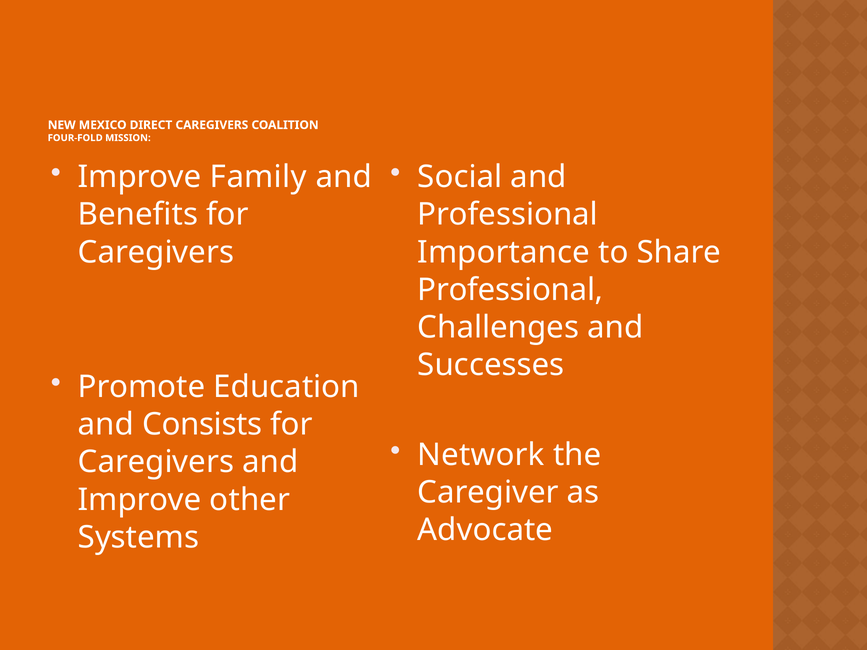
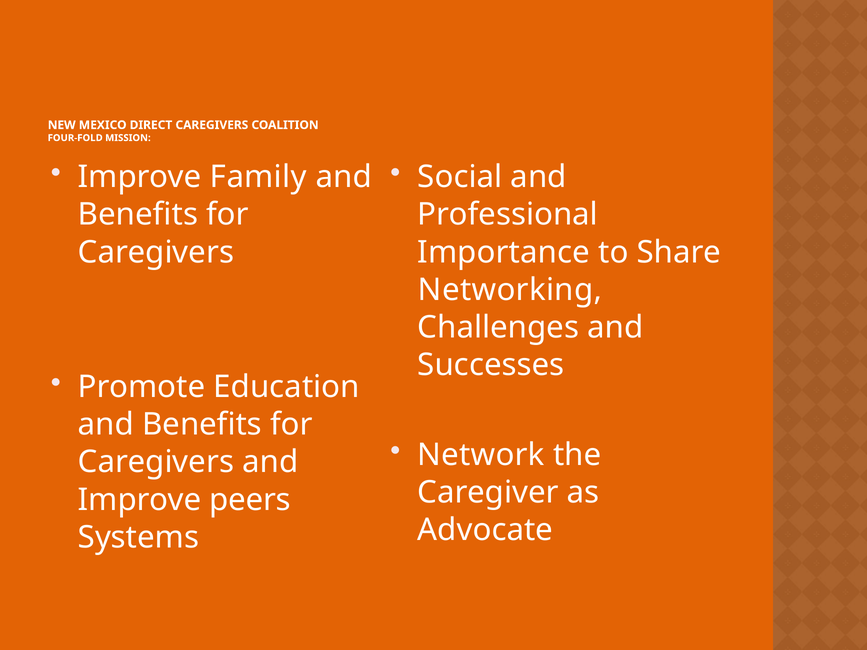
Professional: Professional -> Networking (510, 290)
Consists: Consists -> Benefits (202, 425)
other: other -> peers (250, 500)
